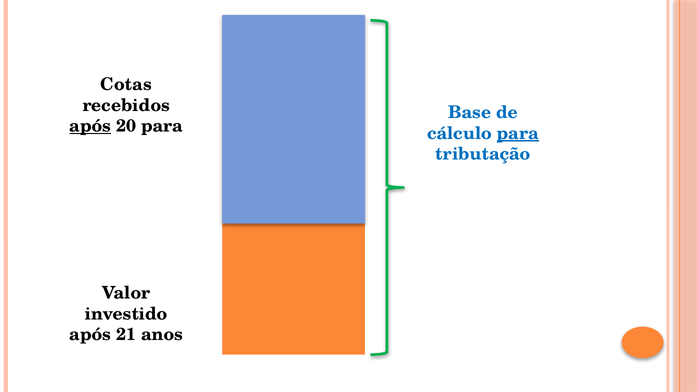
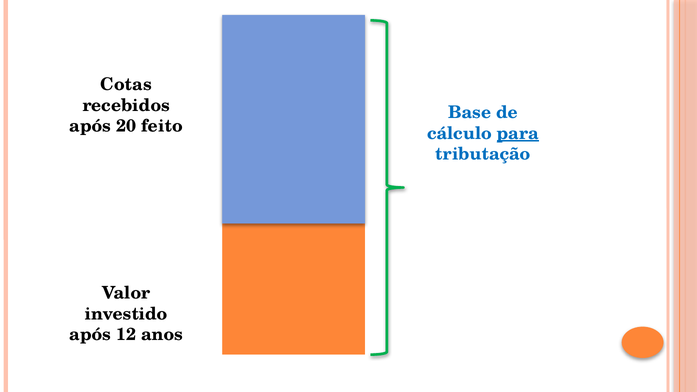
após underline: present -> none (90, 126)
20 para: para -> feito (162, 126)
21: 21 -> 12 (126, 335)
